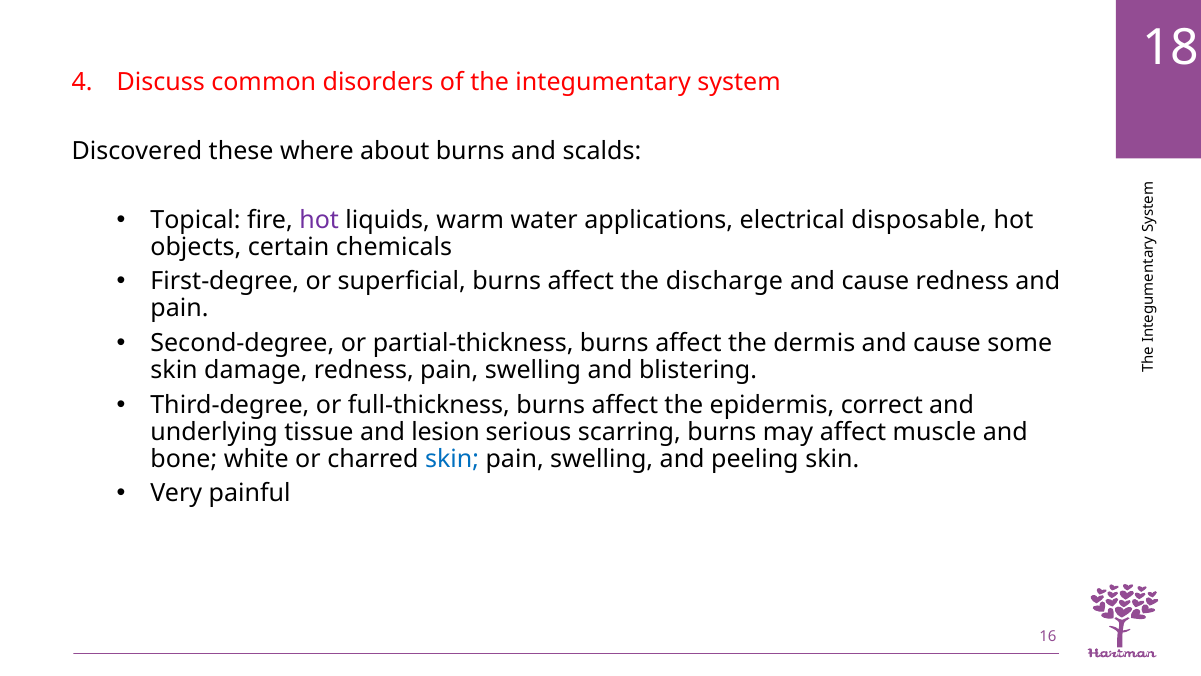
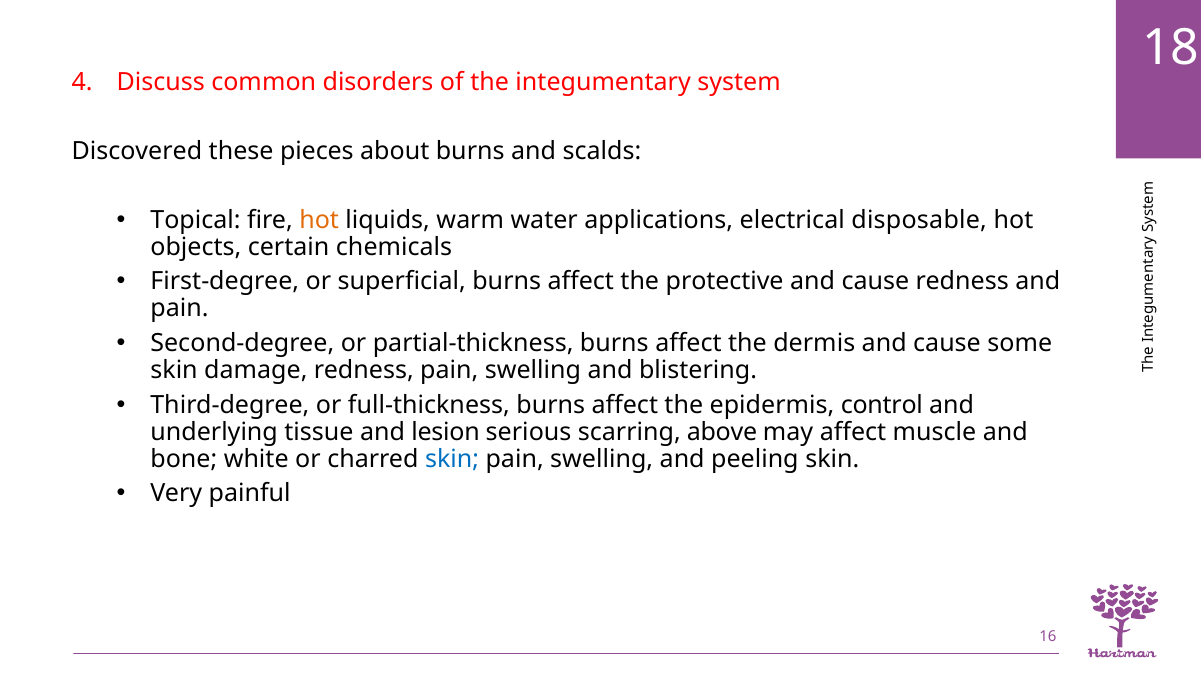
where: where -> pieces (317, 151)
hot colour: purple -> orange (319, 220)
discharge: discharge -> protective (725, 282)
correct: correct -> control (882, 405)
scarring burns: burns -> above (722, 432)
